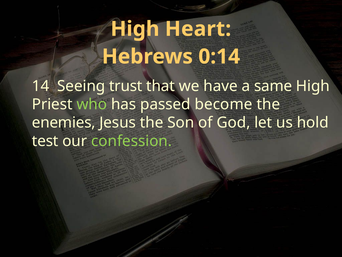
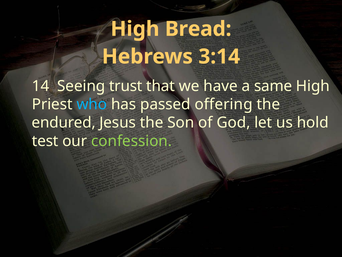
Heart: Heart -> Bread (198, 29)
0:14: 0:14 -> 3:14 (219, 56)
who colour: light green -> light blue (92, 104)
become: become -> offering (224, 104)
enemies: enemies -> endured (64, 122)
